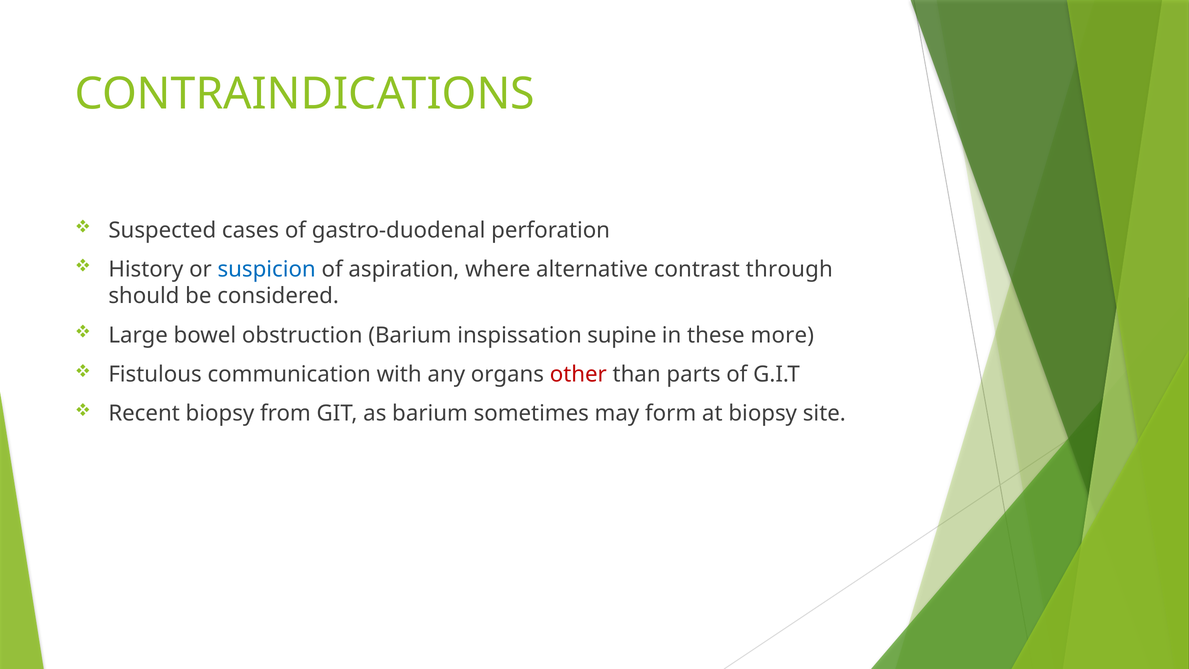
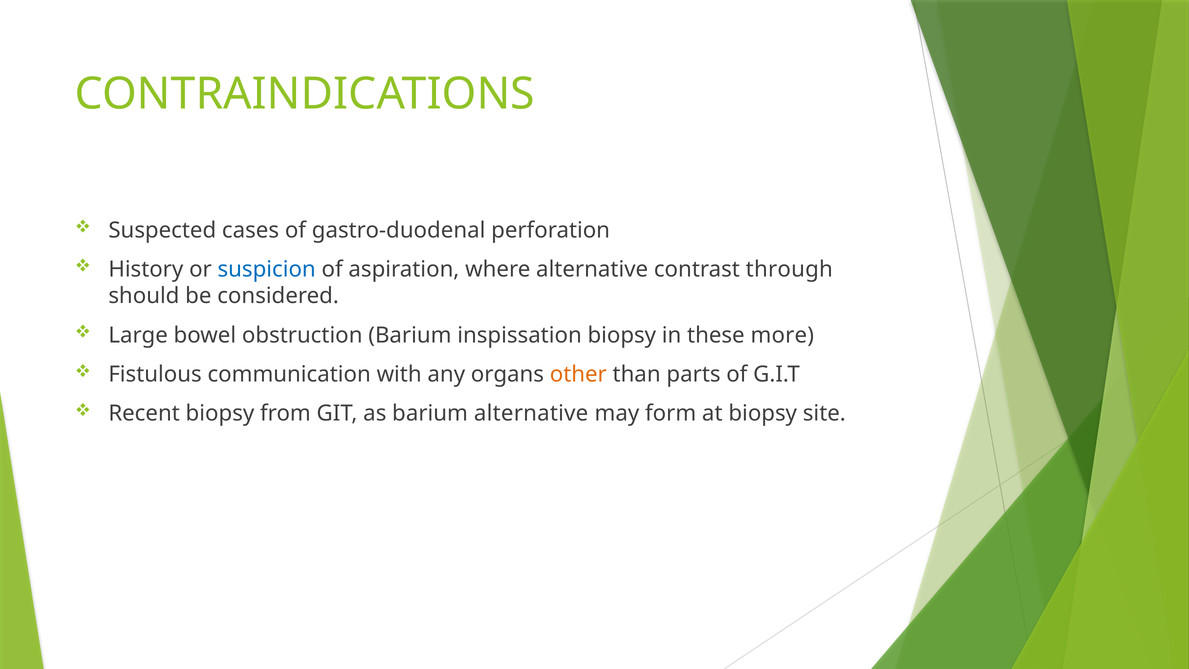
inspissation supine: supine -> biopsy (622, 335)
other colour: red -> orange (578, 374)
barium sometimes: sometimes -> alternative (531, 413)
